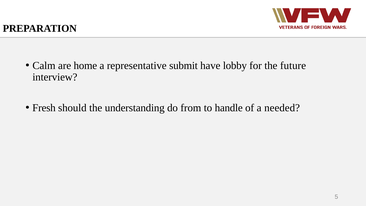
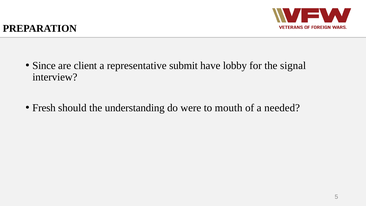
Calm: Calm -> Since (44, 66)
home: home -> client (85, 66)
future: future -> signal (293, 66)
from: from -> were (191, 108)
handle: handle -> mouth (229, 108)
